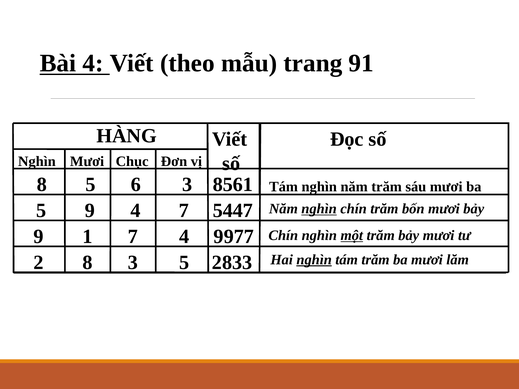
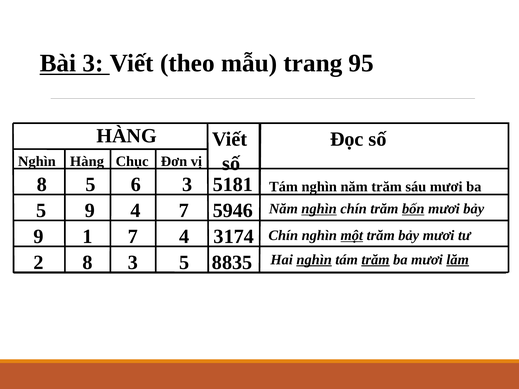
Bài 4: 4 -> 3 (93, 63)
91: 91 -> 95 (361, 63)
Mươi: Mươi -> Hàng (87, 161)
8561: 8561 -> 5181 (233, 185)
5447: 5447 -> 5946 (233, 211)
bốn underline: none -> present (413, 209)
9977: 9977 -> 3174 (234, 237)
2833: 2833 -> 8835 (232, 263)
trăm underline: none -> present (375, 260)
lăm underline: none -> present (458, 260)
